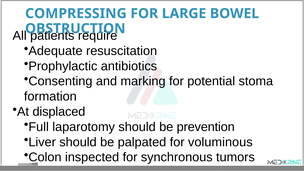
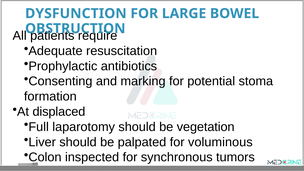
COMPRESSING: COMPRESSING -> DYSFUNCTION (76, 14)
prevention: prevention -> vegetation (206, 127)
